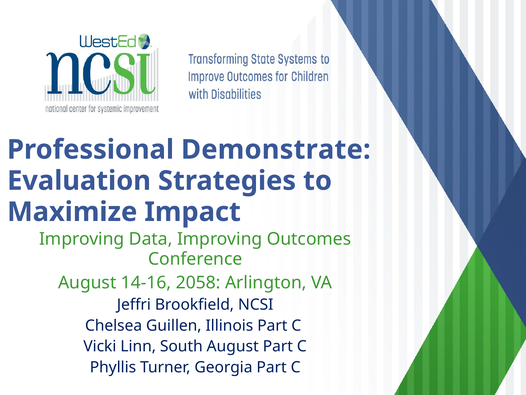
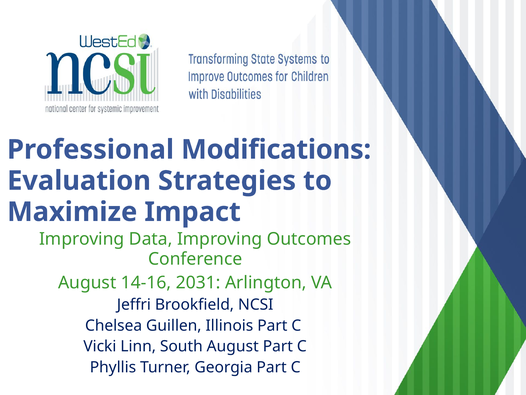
Demonstrate: Demonstrate -> Modifications (276, 149)
2058: 2058 -> 2031 (198, 282)
